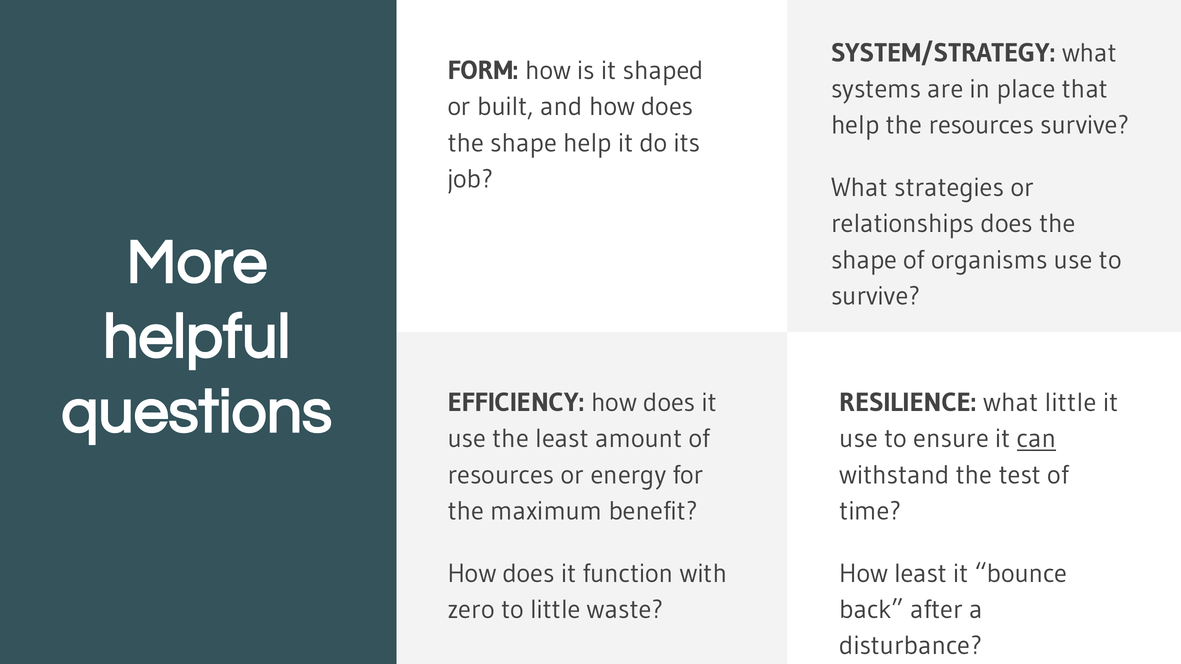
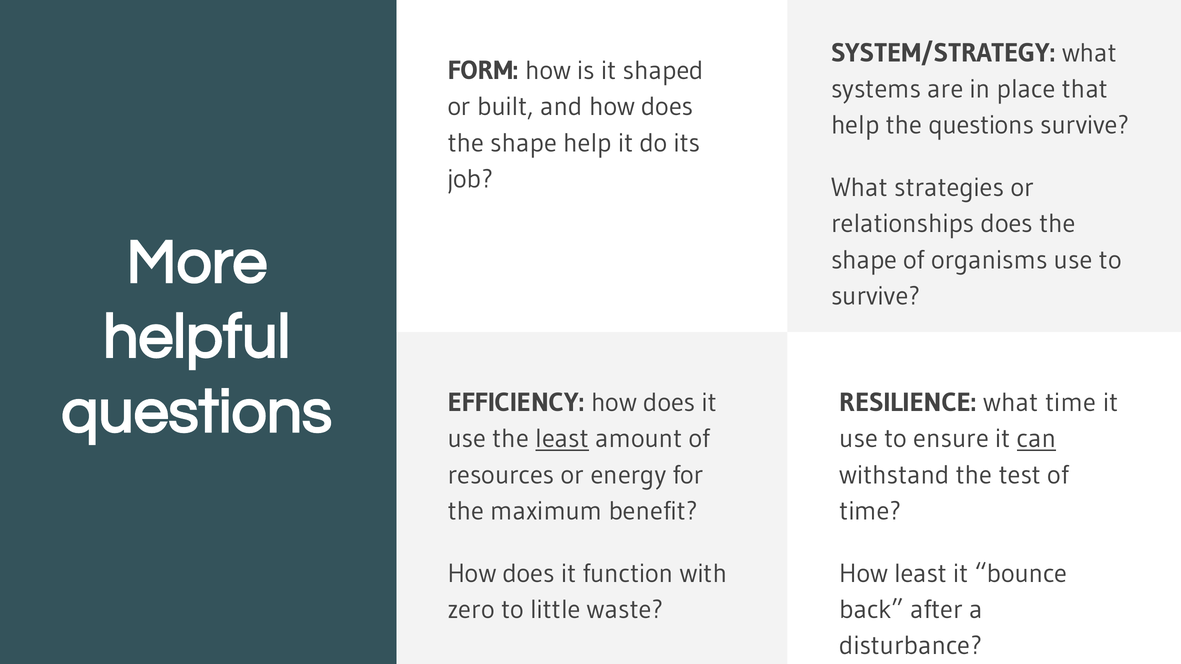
the resources: resources -> questions (981, 125)
what little: little -> time (1071, 403)
least underline: none -> present (562, 439)
